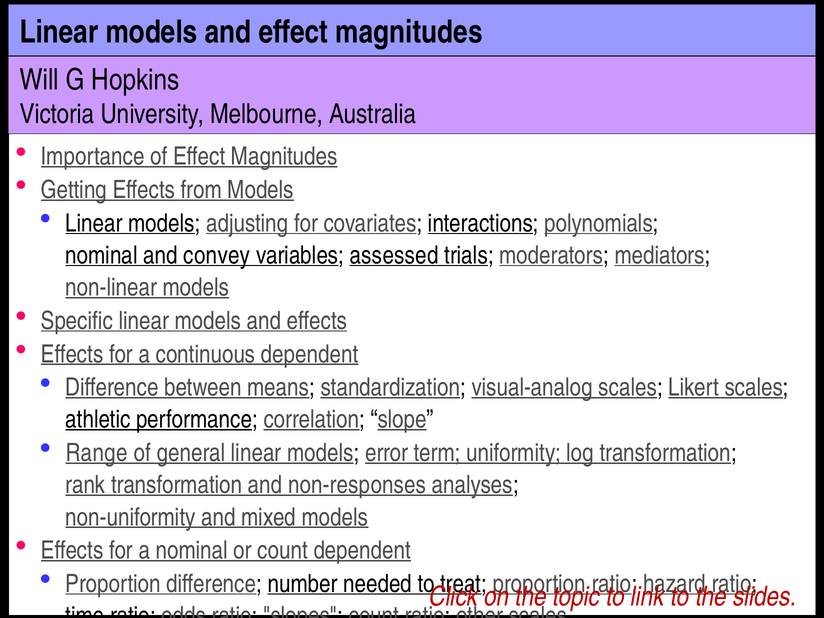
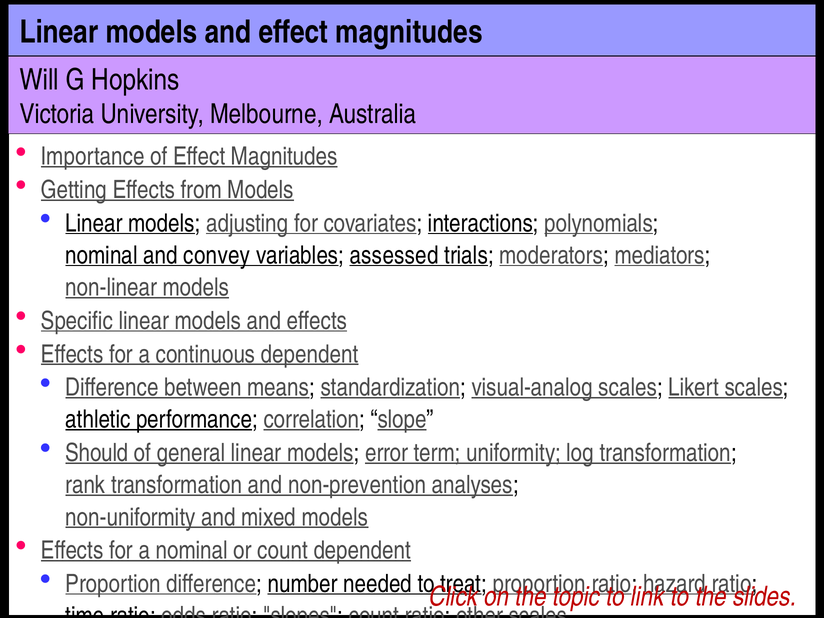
Range: Range -> Should (97, 453)
non-responses: non-responses -> non-prevention (357, 485)
